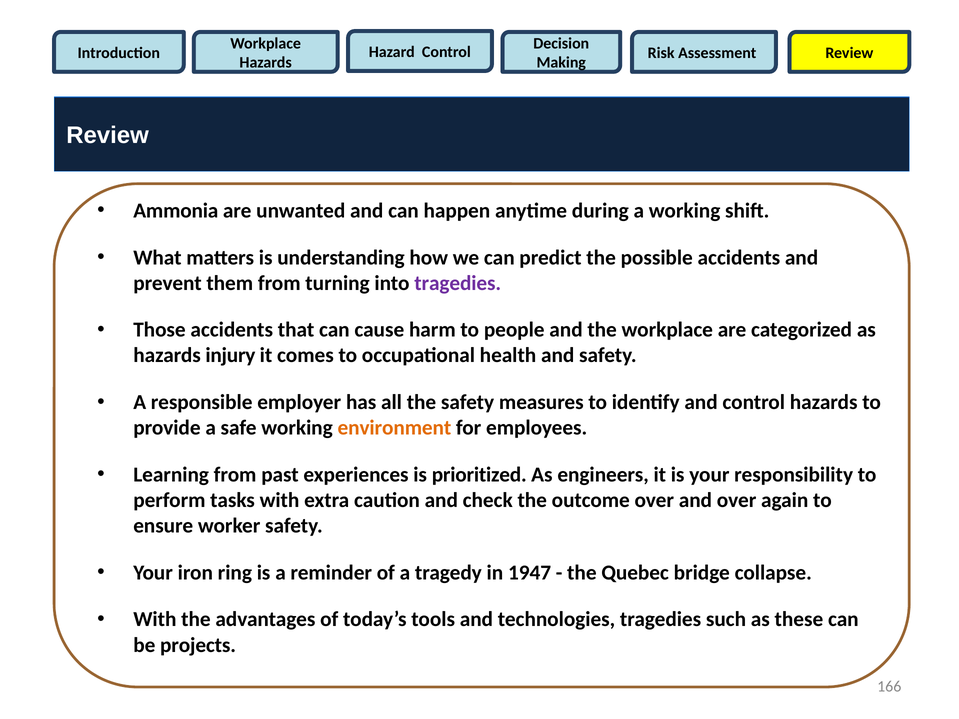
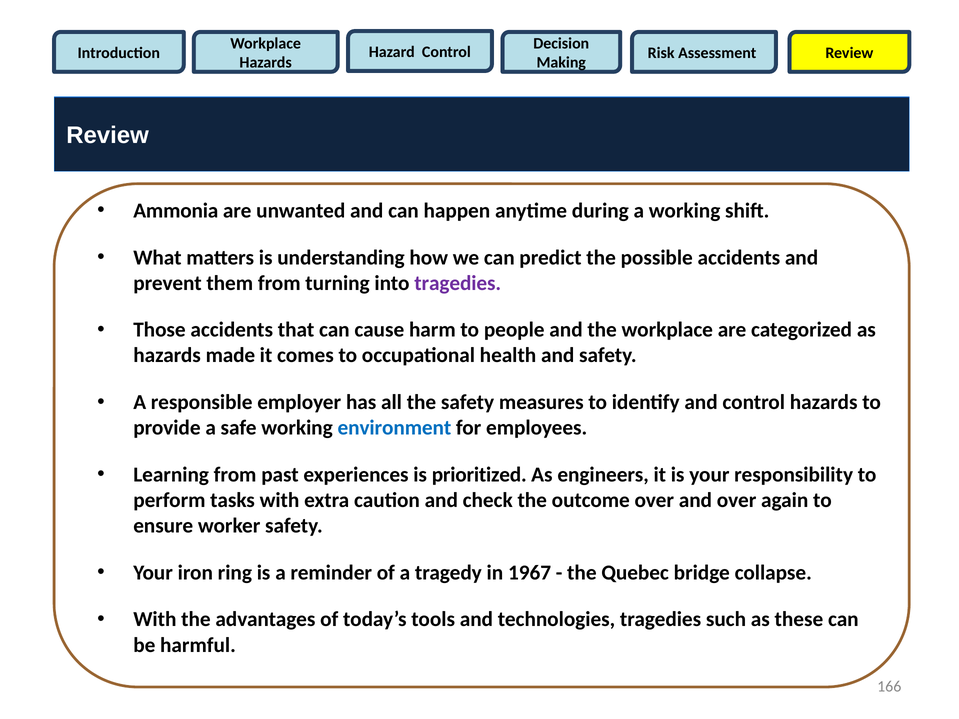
injury: injury -> made (230, 356)
environment colour: orange -> blue (394, 428)
1947: 1947 -> 1967 (530, 573)
projects: projects -> harmful (198, 645)
